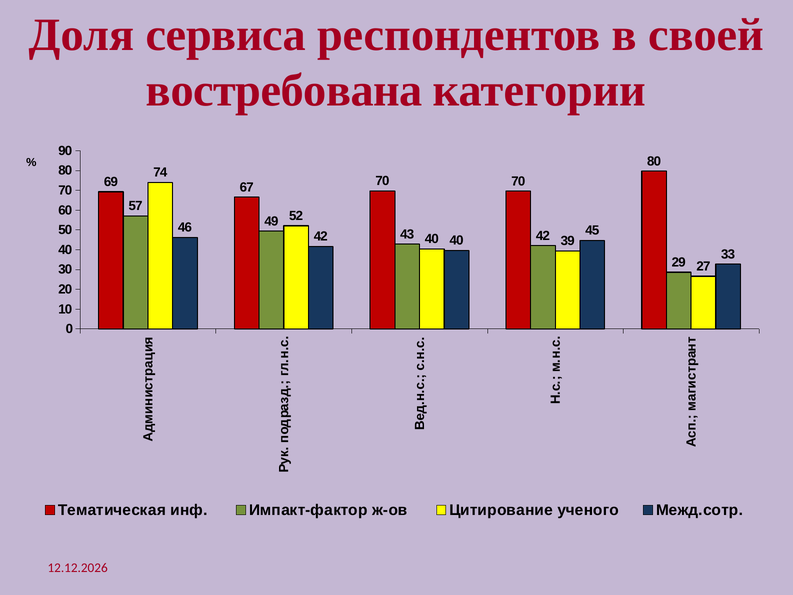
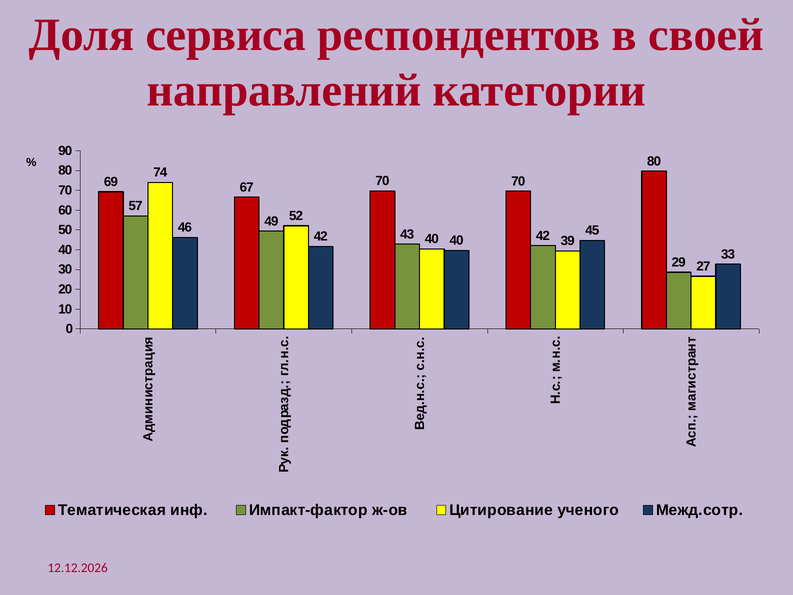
востребована: востребована -> направлений (284, 90)
